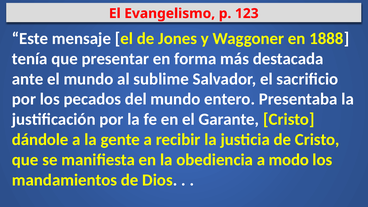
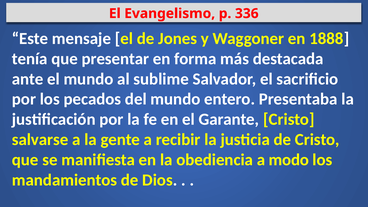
123: 123 -> 336 (247, 14)
dándole: dándole -> salvarse (40, 140)
